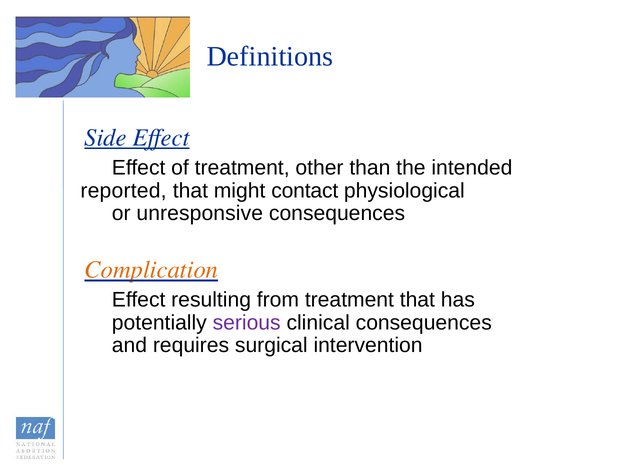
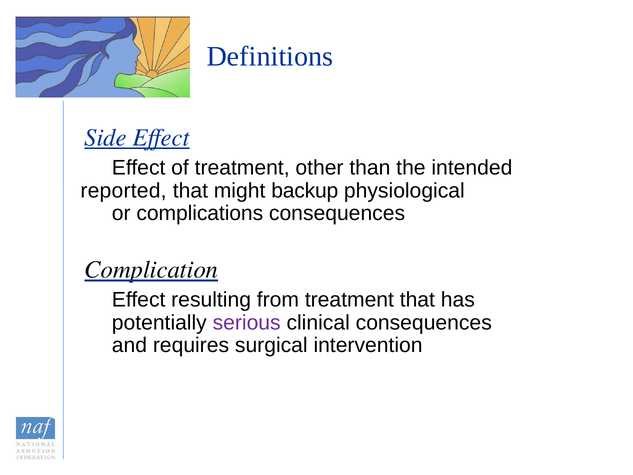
contact: contact -> backup (305, 190)
unresponsive: unresponsive -> complications (200, 213)
Complication colour: orange -> black (151, 270)
